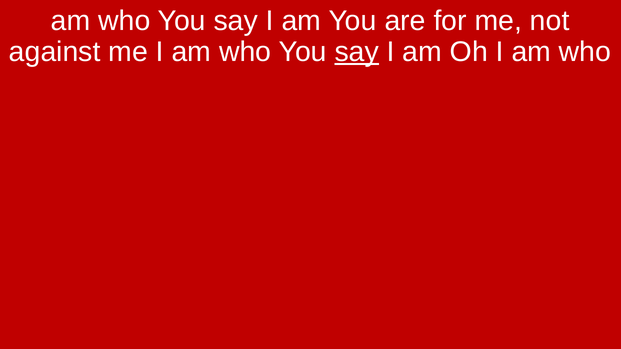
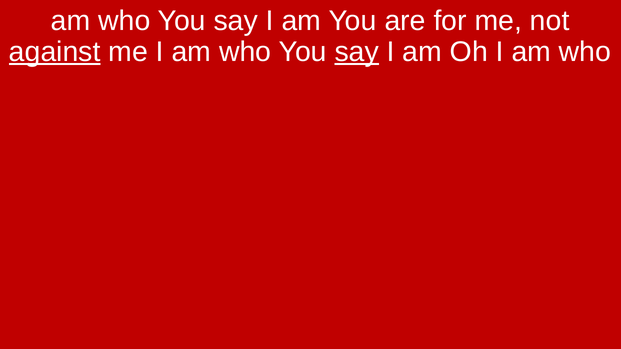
against underline: none -> present (55, 52)
